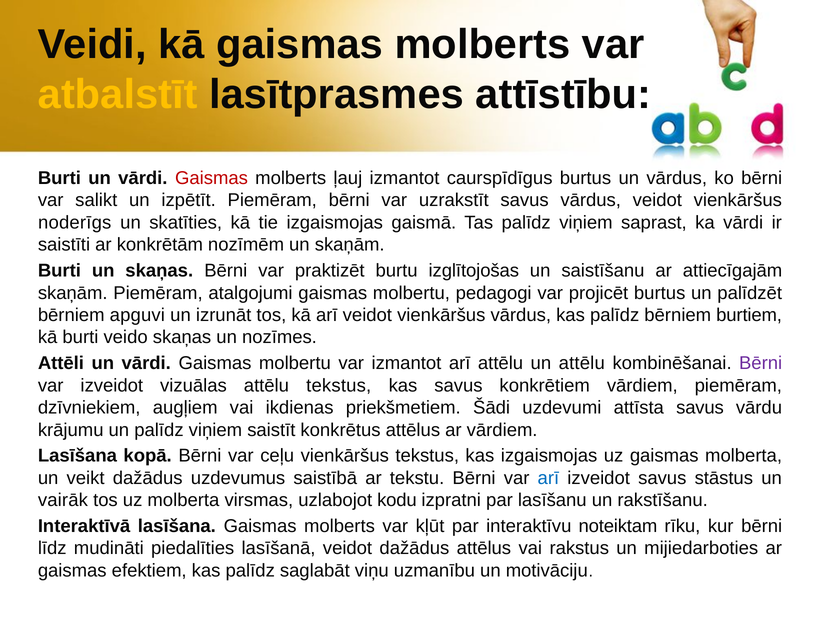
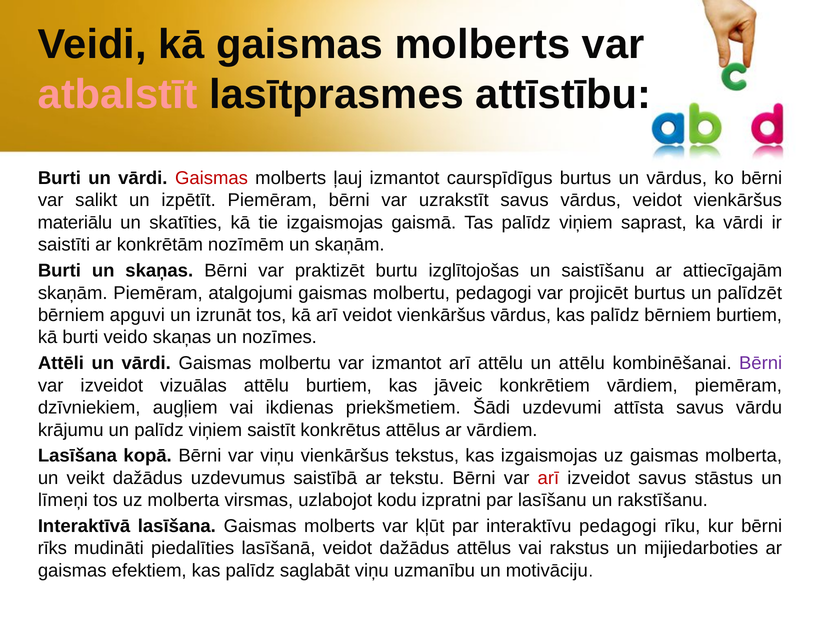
atbalstīt colour: yellow -> pink (118, 95)
noderīgs: noderīgs -> materiālu (75, 223)
attēlu tekstus: tekstus -> burtiem (339, 386)
kas savus: savus -> jāveic (458, 386)
var ceļu: ceļu -> viņu (277, 456)
arī colour: blue -> red (548, 478)
vairāk: vairāk -> līmeņi (63, 501)
interaktīvu noteiktam: noteiktam -> pedagogi (618, 527)
līdz: līdz -> rīks (52, 549)
